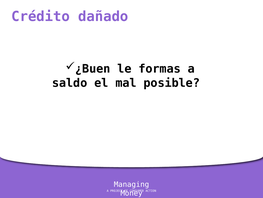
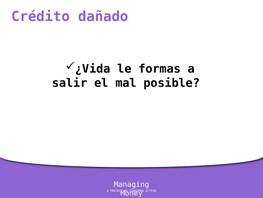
¿Buen: ¿Buen -> ¿Vida (93, 69)
saldo: saldo -> salir (70, 83)
